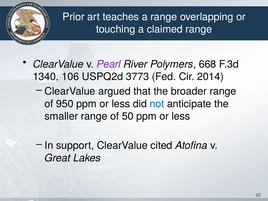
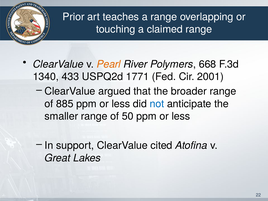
Pearl colour: purple -> orange (109, 64)
106: 106 -> 433 (70, 77)
3773: 3773 -> 1771 (137, 77)
2014: 2014 -> 2001 (210, 77)
950: 950 -> 885 (65, 104)
